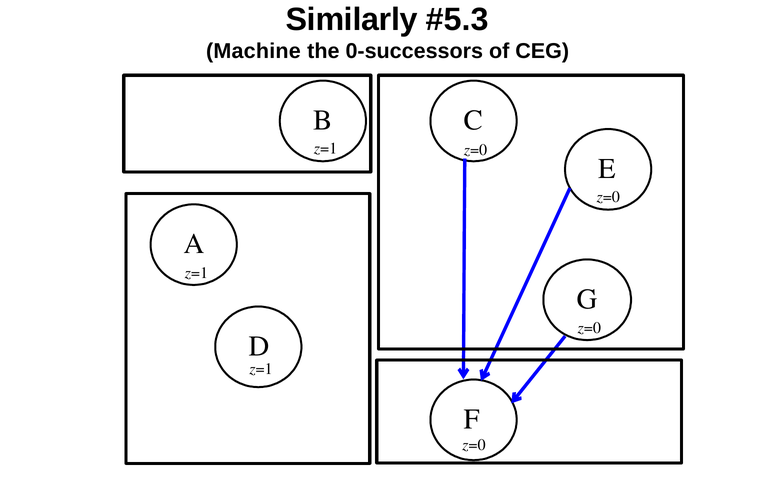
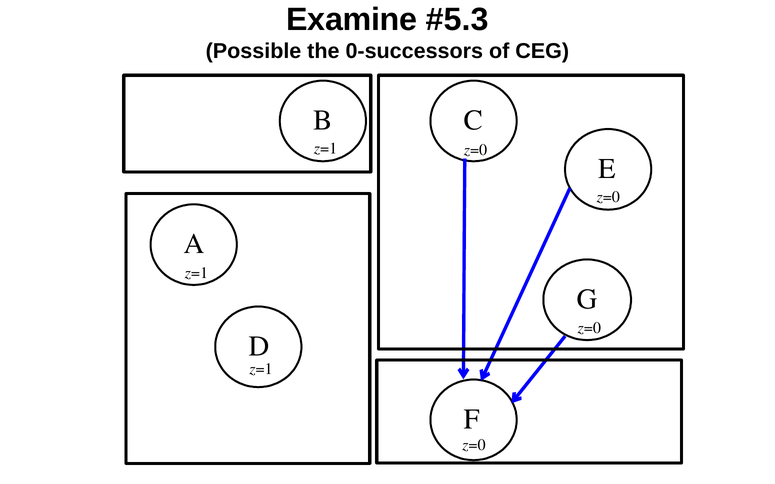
Similarly: Similarly -> Examine (352, 19)
Machine: Machine -> Possible (253, 51)
